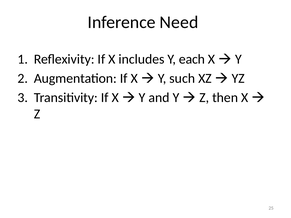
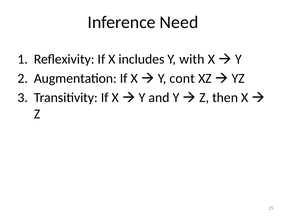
each: each -> with (192, 59)
such: such -> cont (182, 78)
